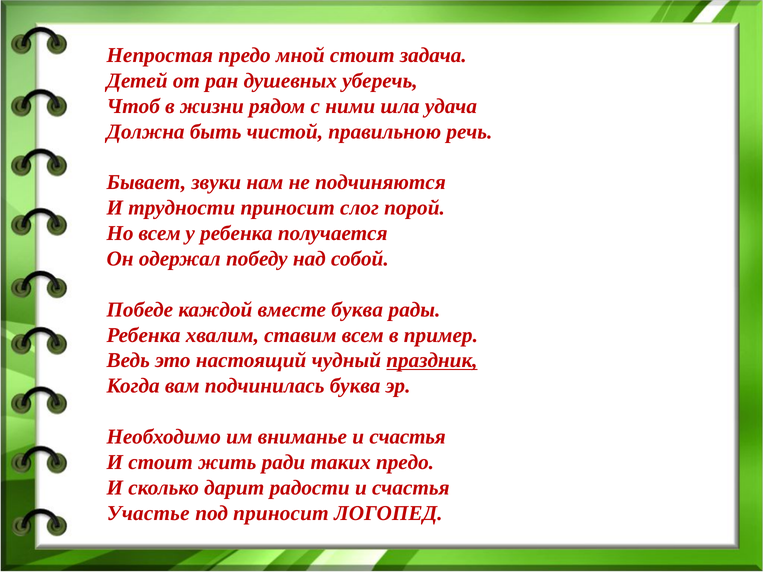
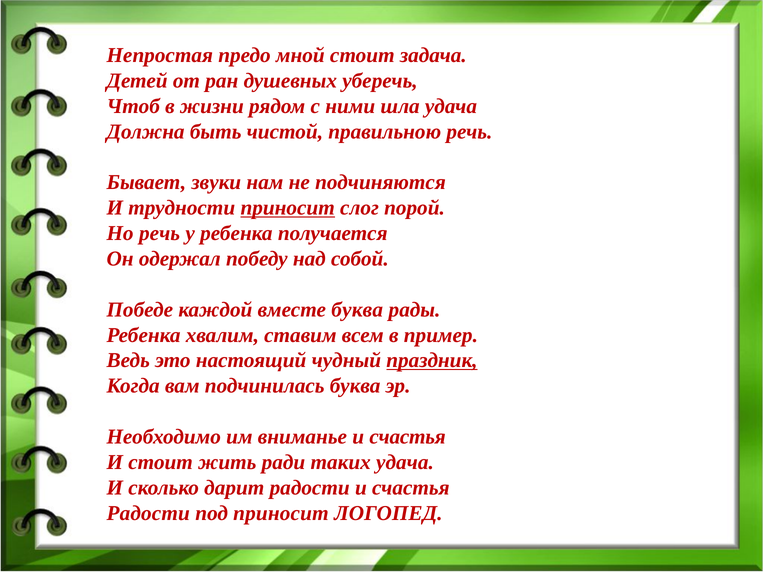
приносит underline: none -> present (288, 208)
Но всем: всем -> речь (160, 233)
таких предо: предо -> удача (405, 462)
Участье: Участье -> Радости (148, 513)
